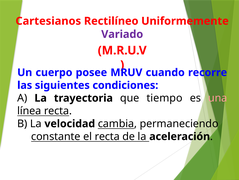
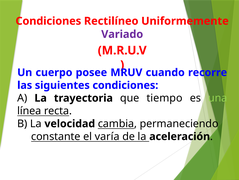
Cartesianos: Cartesianos -> Condiciones (48, 21)
una colour: pink -> light green (218, 98)
el recta: recta -> varía (107, 136)
